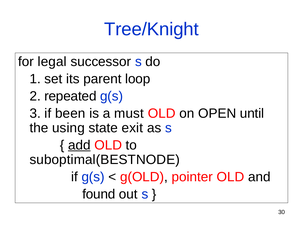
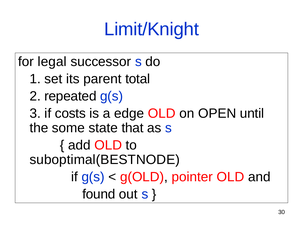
Tree/Knight: Tree/Knight -> Limit/Knight (152, 29)
loop: loop -> total (138, 79)
been: been -> costs (70, 113)
must: must -> edge (129, 113)
using: using -> some (68, 128)
exit: exit -> that (133, 128)
add underline: present -> none (79, 145)
